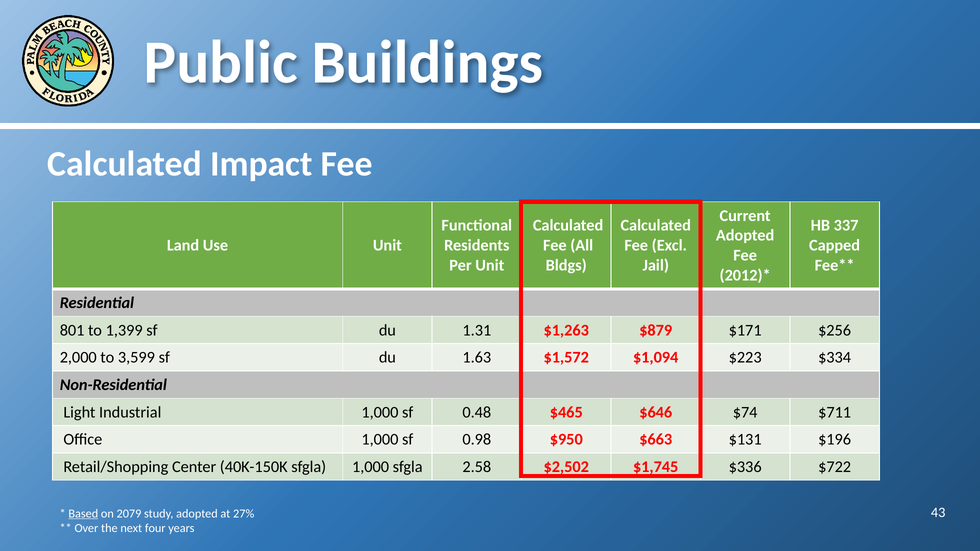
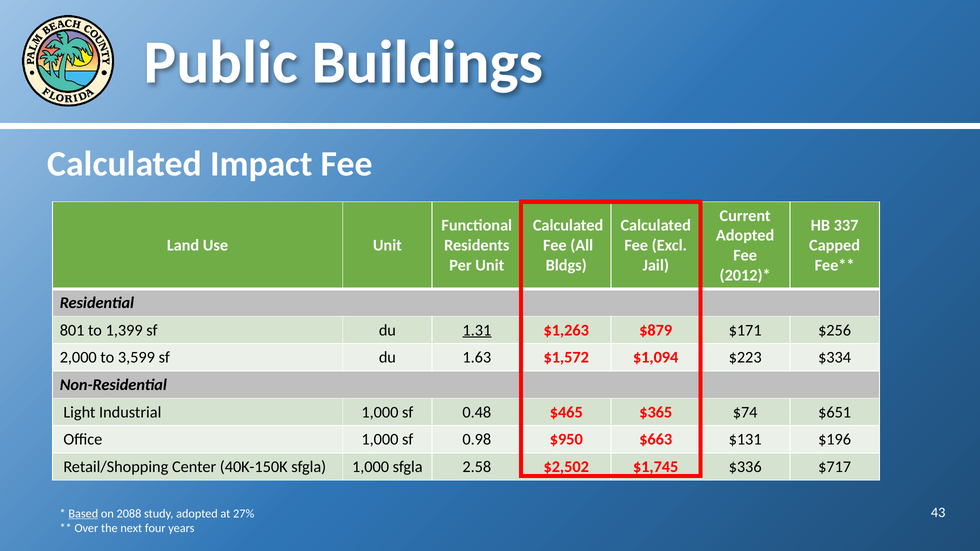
1.31 underline: none -> present (477, 330)
$646: $646 -> $365 (656, 412)
$711: $711 -> $651 (835, 412)
$722: $722 -> $717 (835, 467)
2079: 2079 -> 2088 (129, 514)
